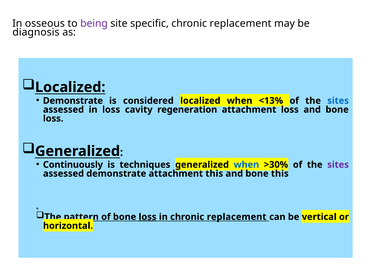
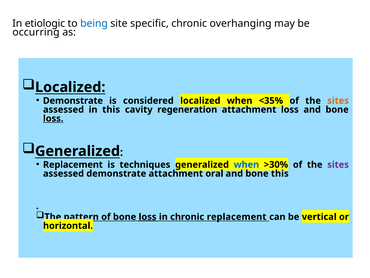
osseous: osseous -> etiologic (45, 23)
being colour: purple -> blue (94, 23)
specific chronic replacement: replacement -> overhanging (241, 23)
diagnosis: diagnosis -> occurring (36, 32)
<13%: <13% -> <35% (271, 101)
sites colour: blue -> orange (338, 101)
in loss: loss -> this (111, 109)
loss underline: none -> present (53, 118)
Continuously: Continuously -> Replacement (73, 164)
attachment this: this -> oral (214, 173)
